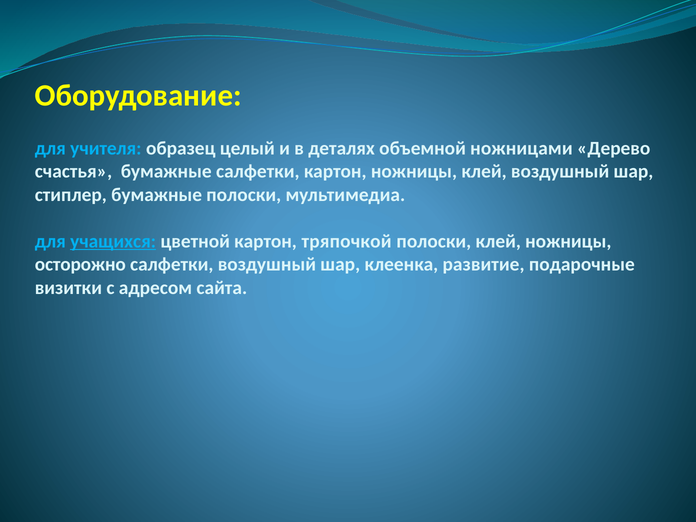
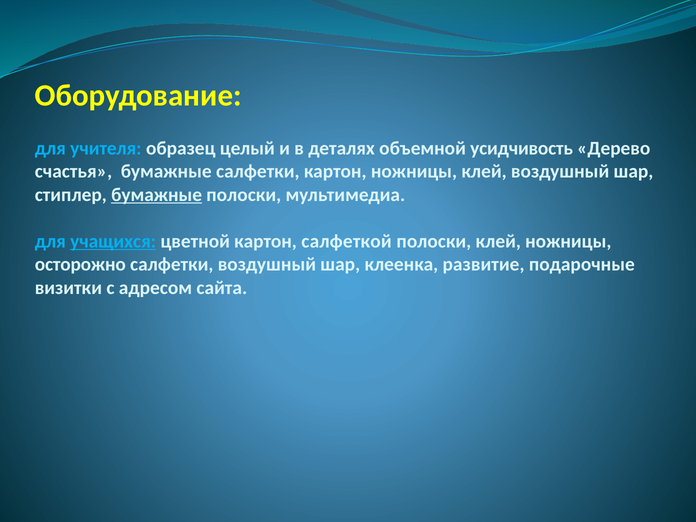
ножницами: ножницами -> усидчивость (522, 148)
бумажные underline: none -> present (157, 195)
тряпочкой: тряпочкой -> салфеткой (347, 241)
